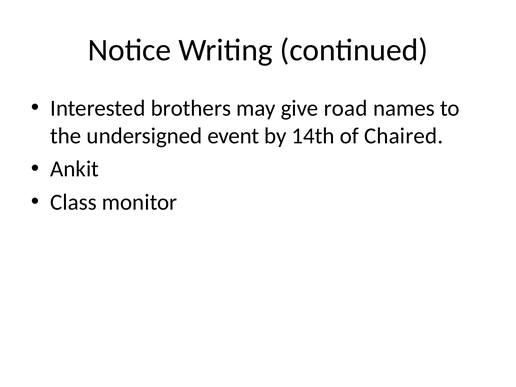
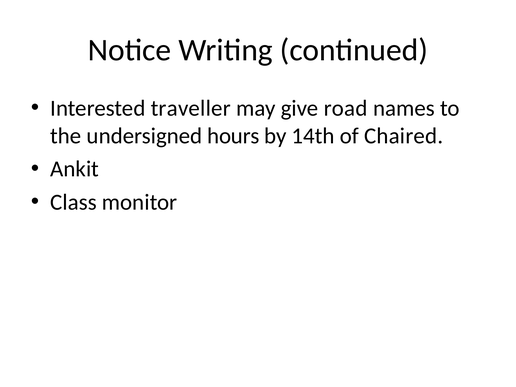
brothers: brothers -> traveller (191, 108)
event: event -> hours (233, 136)
